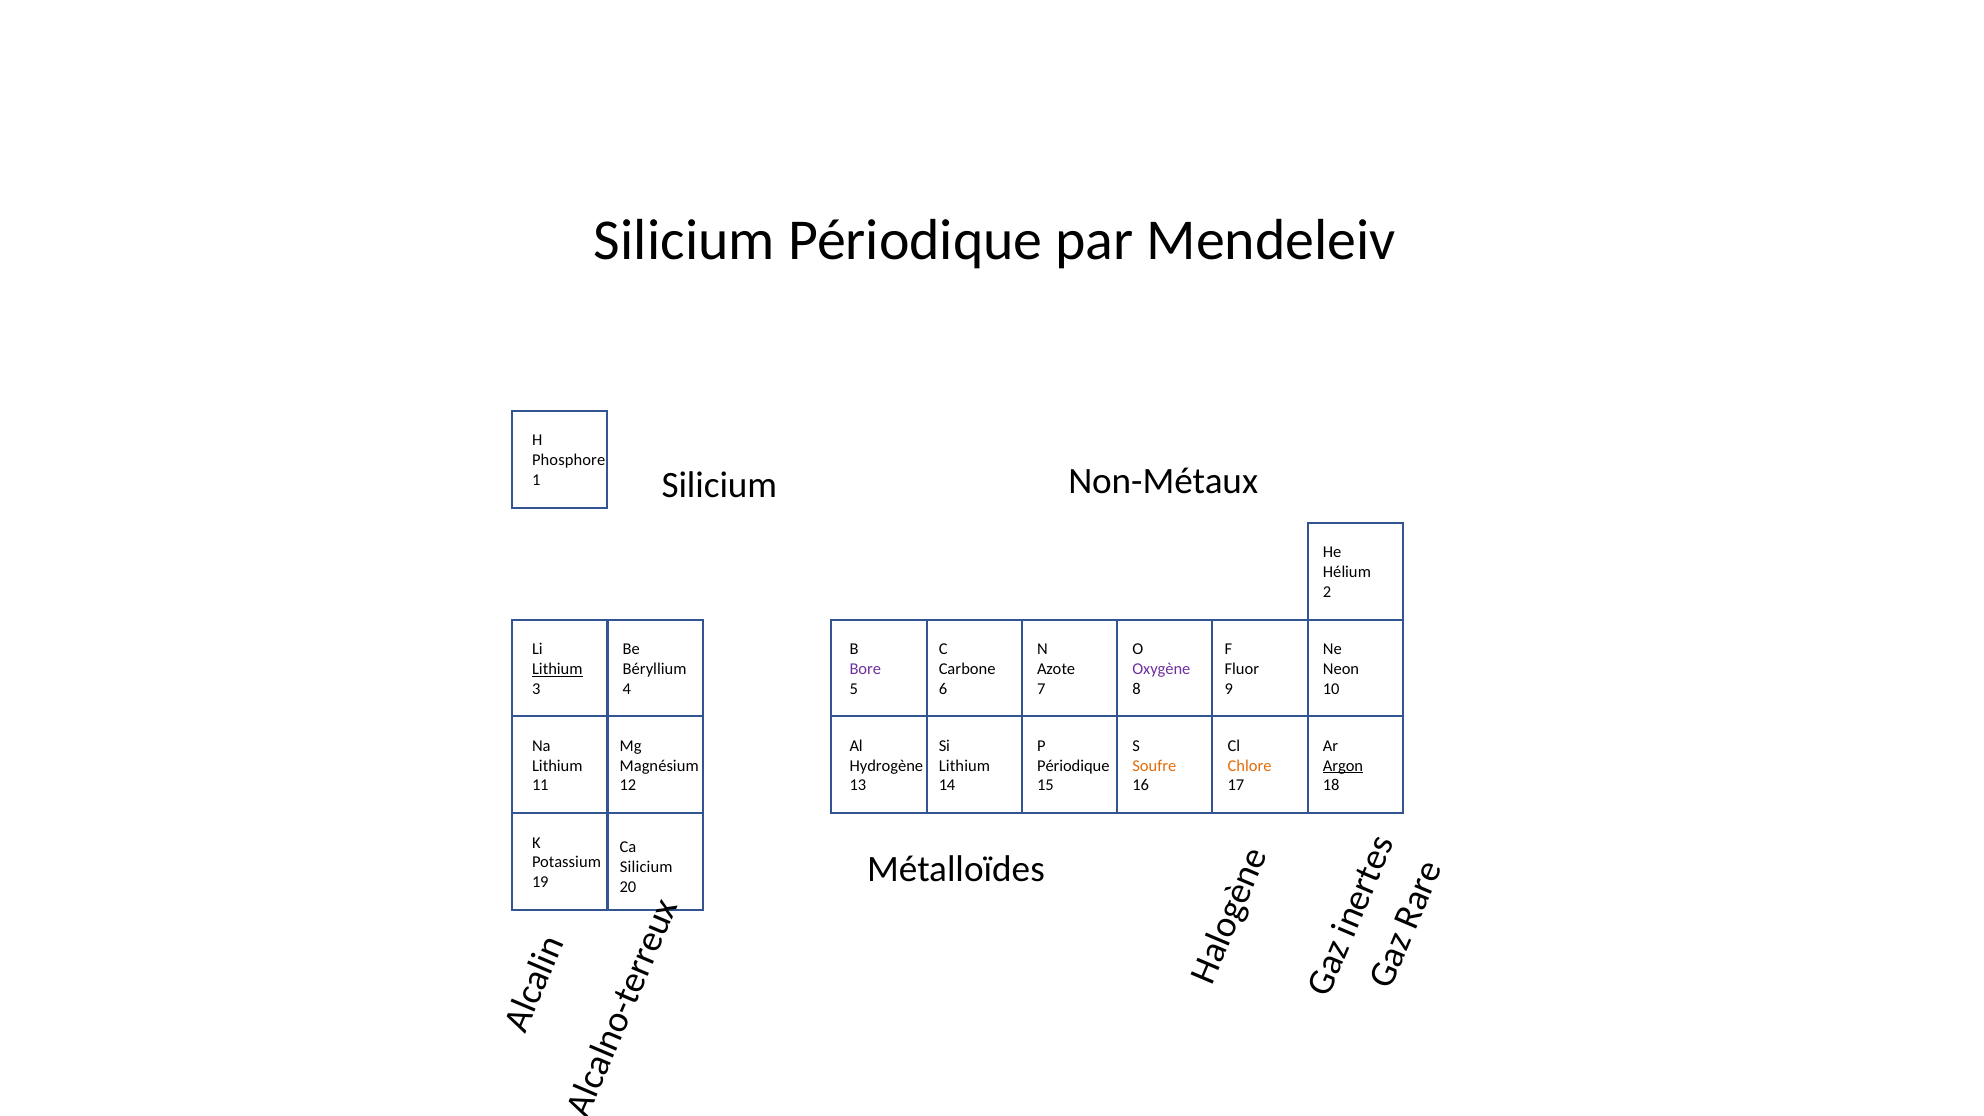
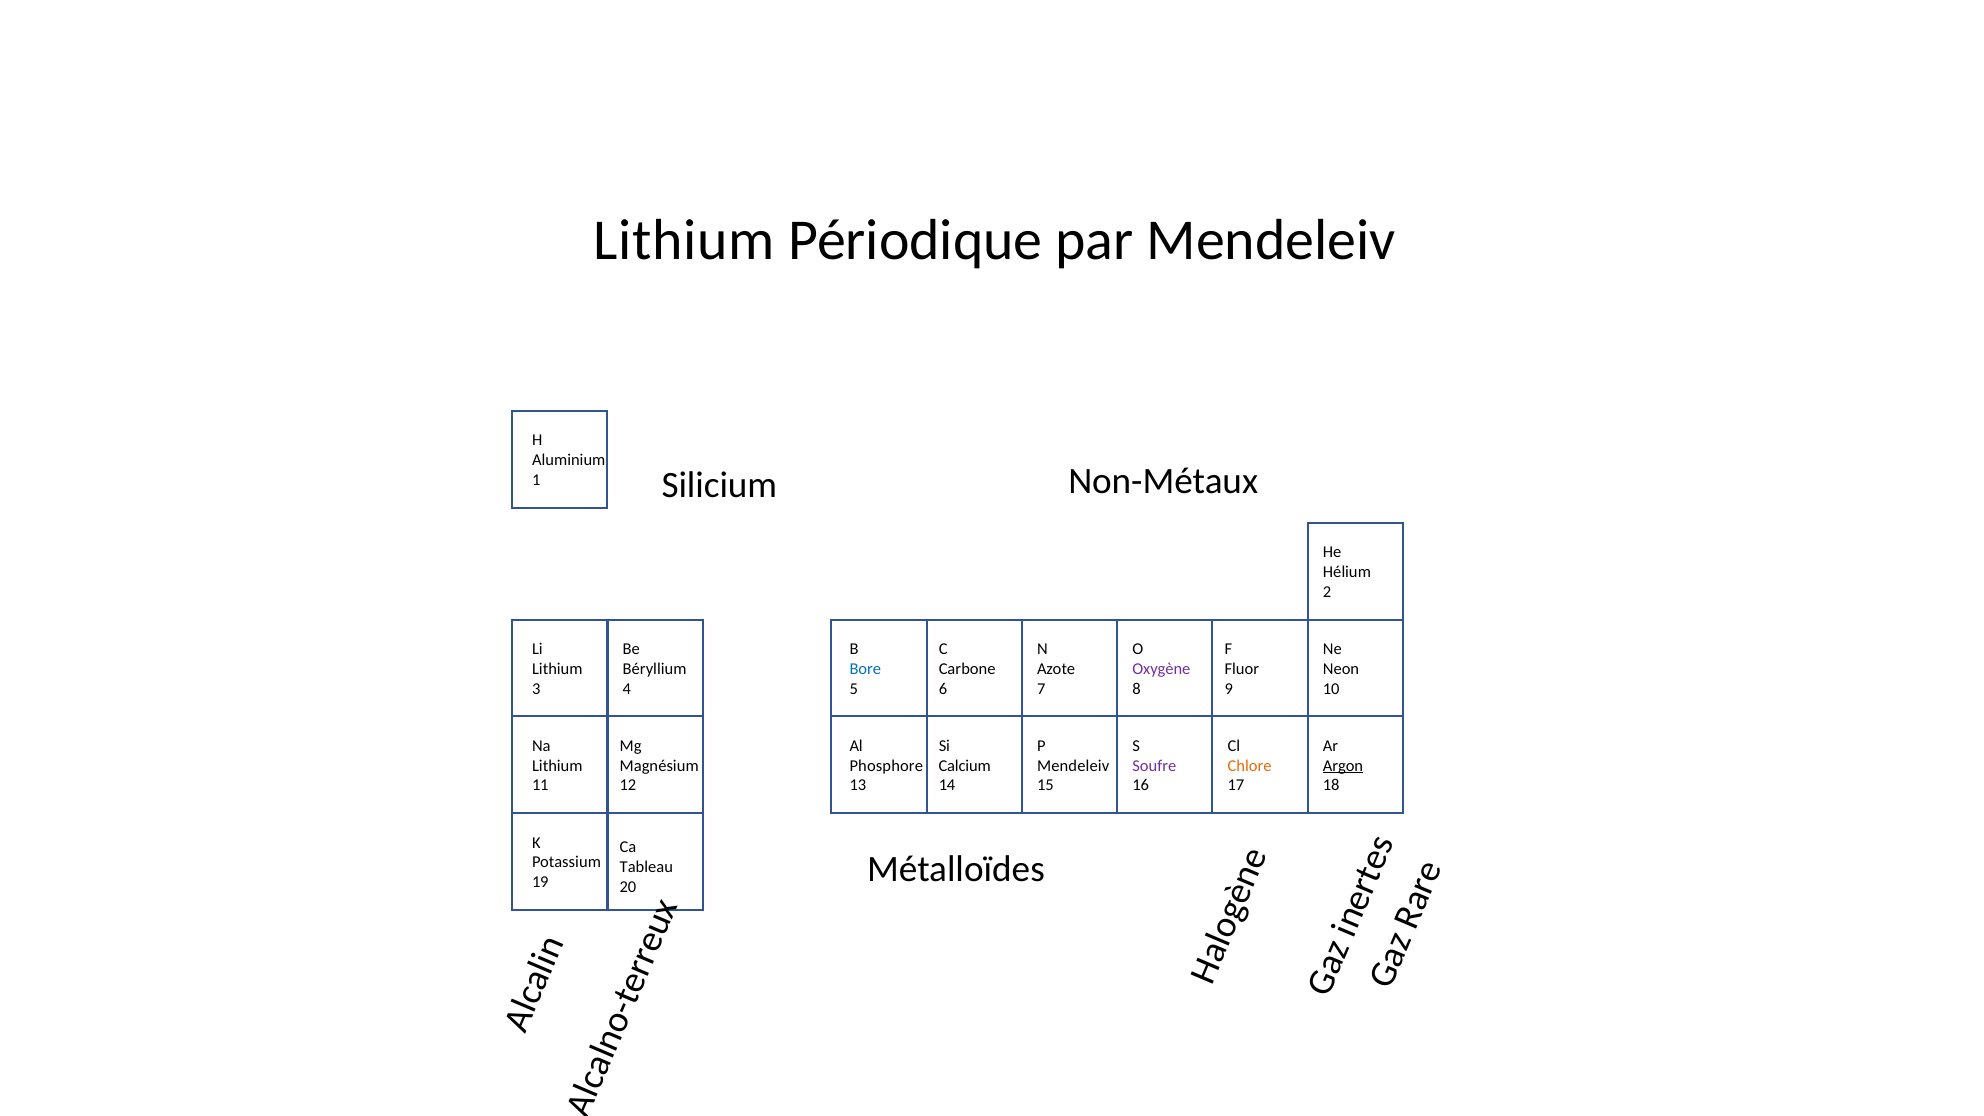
Silicium: Silicium -> Lithium (684, 241)
Phosphore: Phosphore -> Aluminium (569, 460)
Lithium underline: present -> none (557, 669)
Bore colour: purple -> blue (865, 669)
Hydrogène: Hydrogène -> Phosphore (886, 766)
Lithium: Lithium -> Calcium (965, 766)
Périodique: Périodique -> Mendeleiv (1073, 766)
Soufre colour: orange -> purple (1154, 766)
Silicium: Silicium -> Tableau (646, 867)
